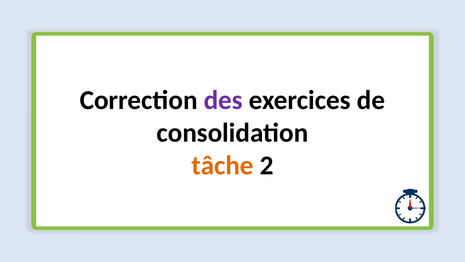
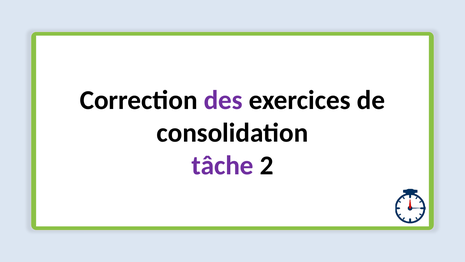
tâche colour: orange -> purple (223, 165)
